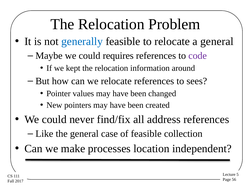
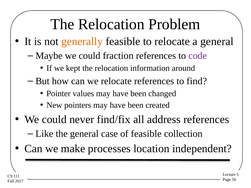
generally colour: blue -> orange (82, 41)
requires: requires -> fraction (118, 56)
sees: sees -> find (197, 81)
